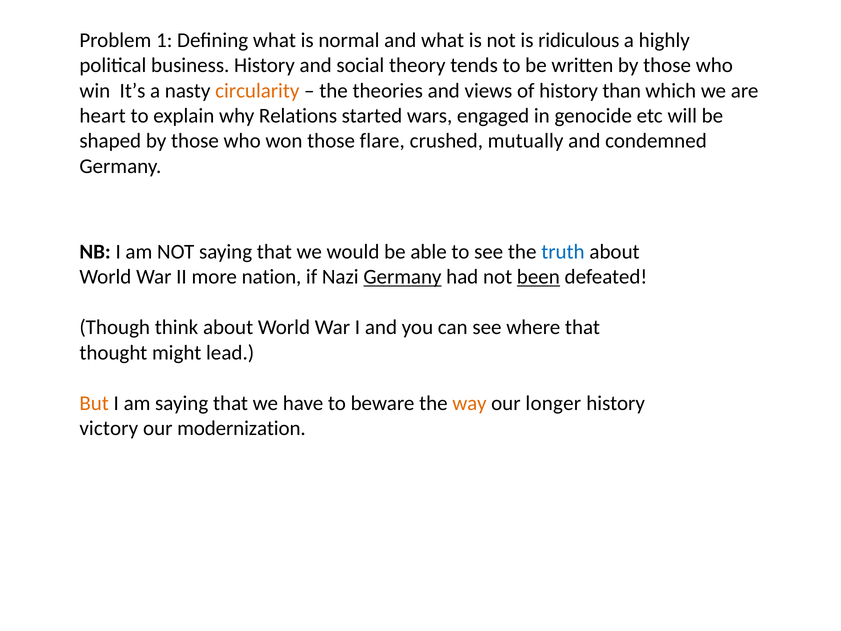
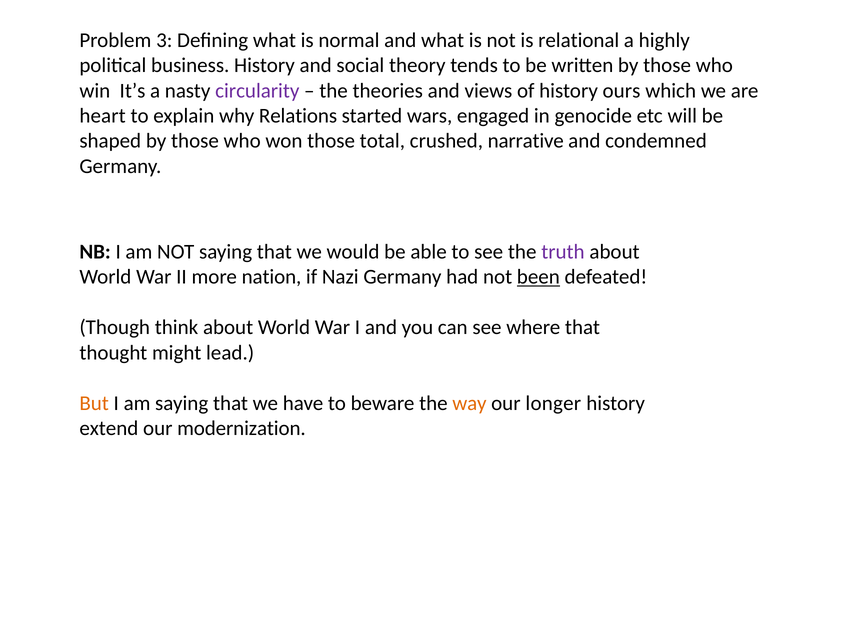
1: 1 -> 3 (164, 40)
ridiculous: ridiculous -> relational (579, 40)
circularity colour: orange -> purple (257, 91)
than: than -> ours (622, 91)
flare: flare -> total (382, 141)
mutually: mutually -> narrative (526, 141)
truth colour: blue -> purple (563, 252)
Germany underline: present -> none (402, 277)
victory: victory -> extend (109, 428)
